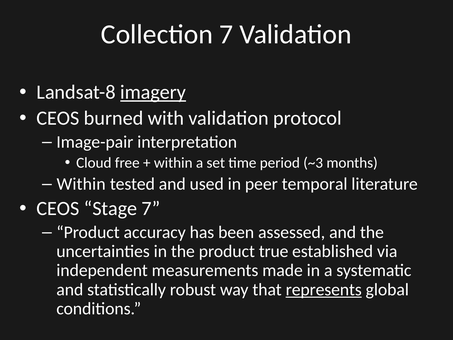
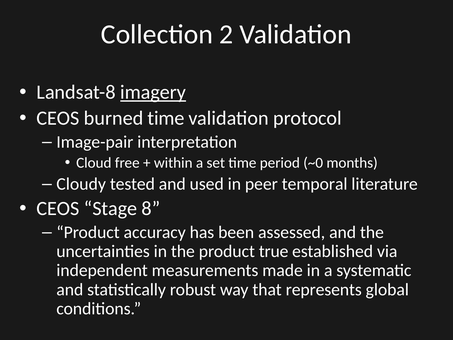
Collection 7: 7 -> 2 (226, 34)
burned with: with -> time (166, 118)
~3: ~3 -> ~0 (313, 163)
Within: Within -> Cloudy (81, 184)
Stage 7: 7 -> 8 (151, 208)
represents underline: present -> none (324, 289)
